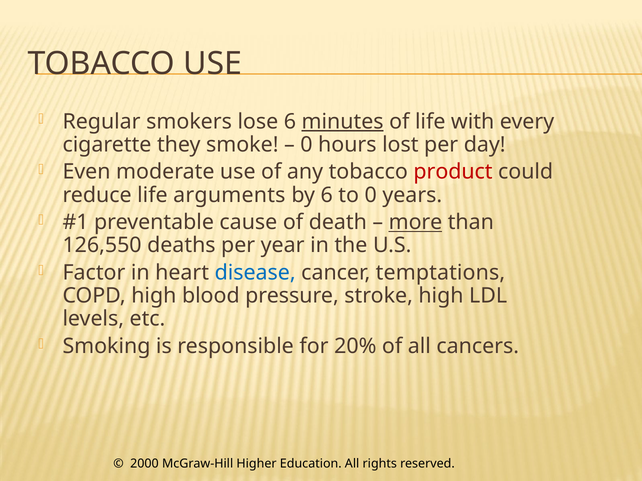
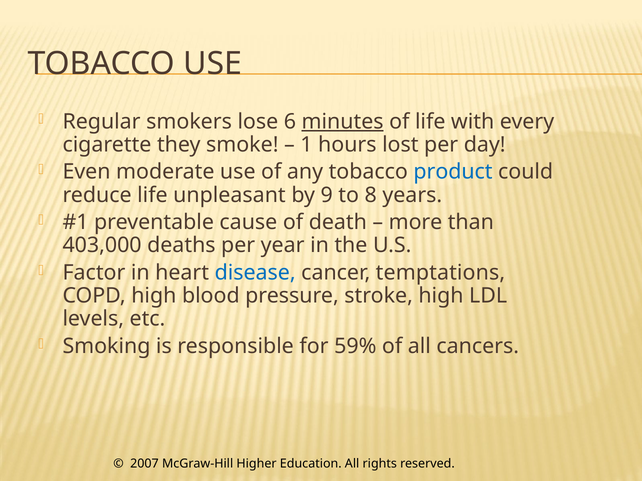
0: 0 -> 1 (306, 145)
product colour: red -> blue (453, 172)
arguments: arguments -> unpleasant (229, 195)
by 6: 6 -> 9 (327, 195)
to 0: 0 -> 8 (371, 195)
more underline: present -> none (416, 223)
126,550: 126,550 -> 403,000 (102, 246)
20%: 20% -> 59% (355, 347)
2000: 2000 -> 2007 (144, 464)
